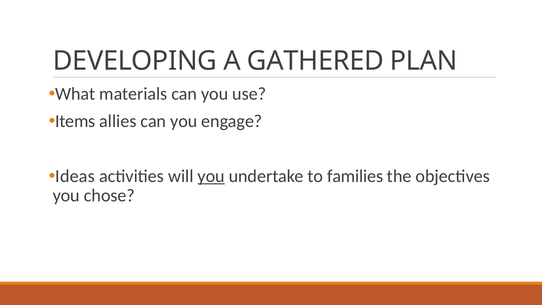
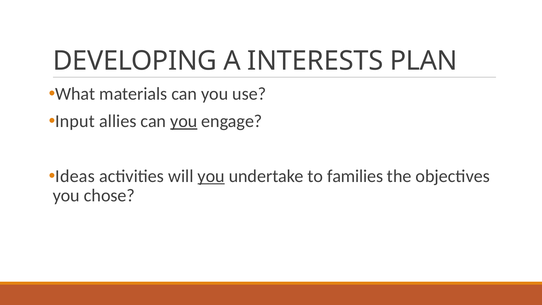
GATHERED: GATHERED -> INTERESTS (315, 61)
Items: Items -> Input (75, 121)
you underline: none -> present (184, 121)
